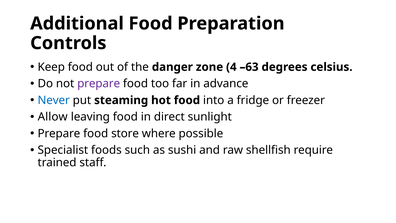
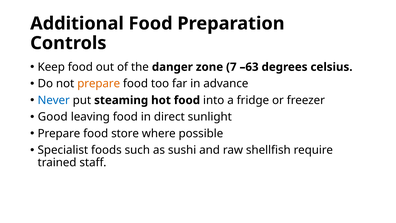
4: 4 -> 7 (231, 67)
prepare colour: purple -> orange (99, 84)
Allow: Allow -> Good (53, 117)
